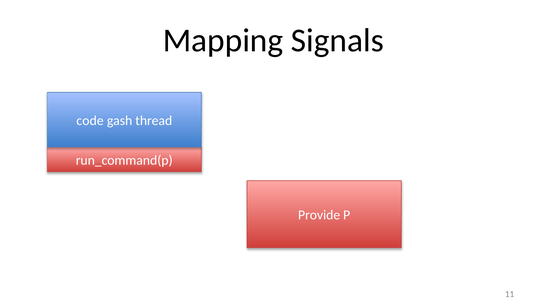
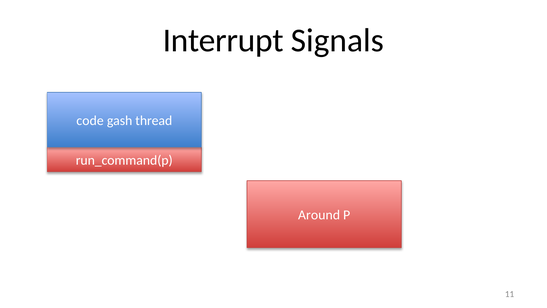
Mapping: Mapping -> Interrupt (223, 40)
Provide: Provide -> Around (319, 215)
